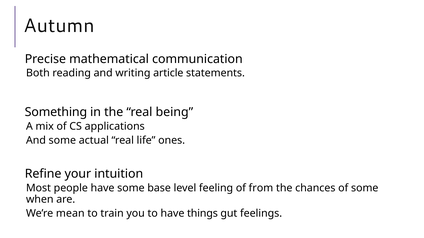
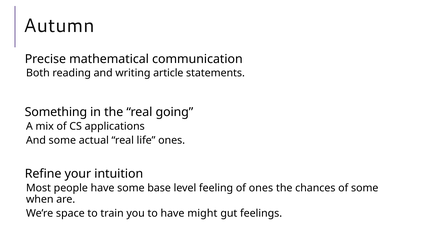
being: being -> going (174, 112)
of from: from -> ones (261, 188)
mean: mean -> space (70, 214)
things: things -> might (202, 214)
